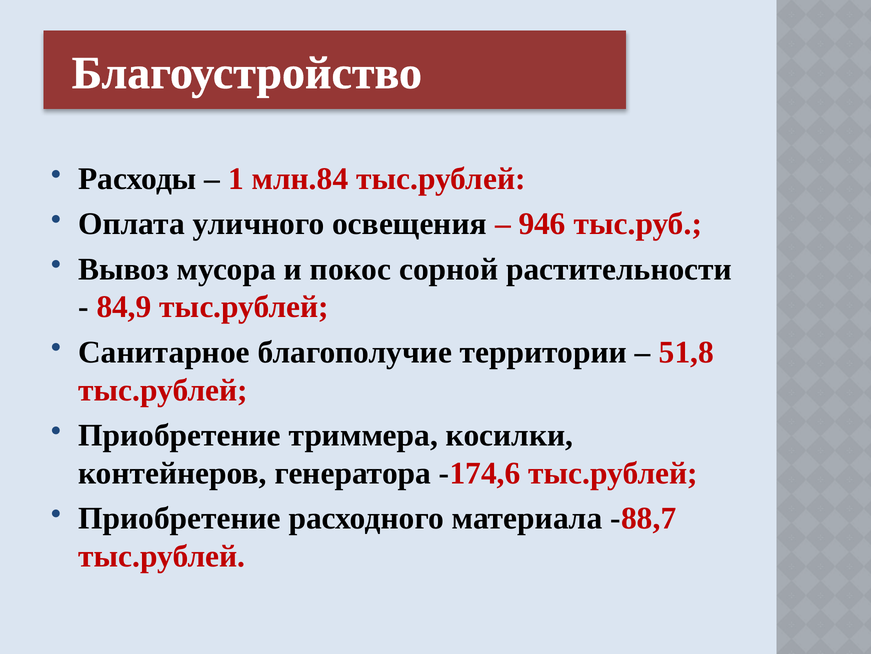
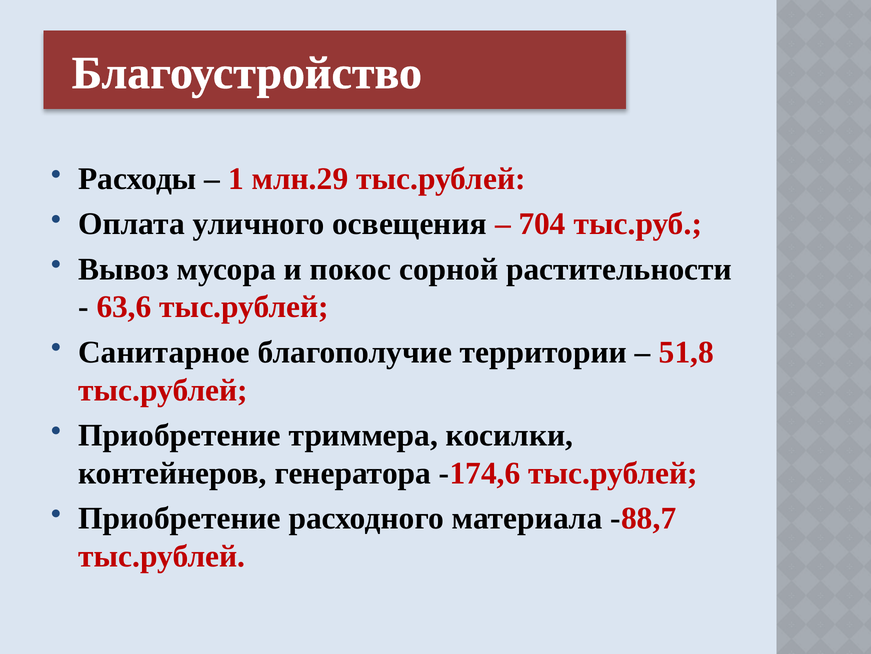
млн.84: млн.84 -> млн.29 (300, 179)
946: 946 -> 704 (542, 224)
84,9: 84,9 -> 63,6 (124, 307)
